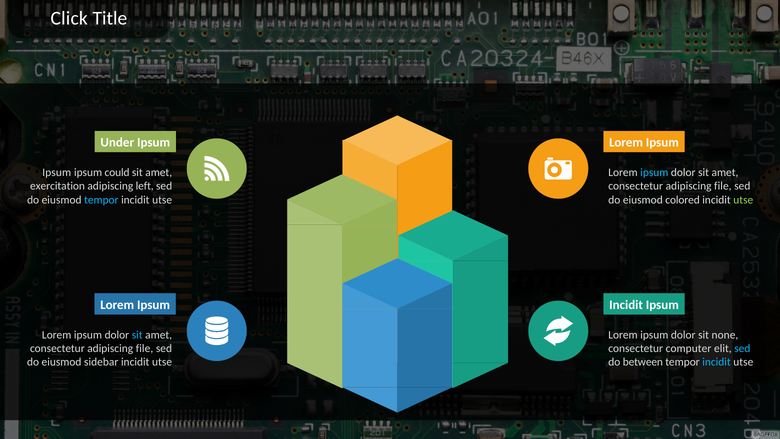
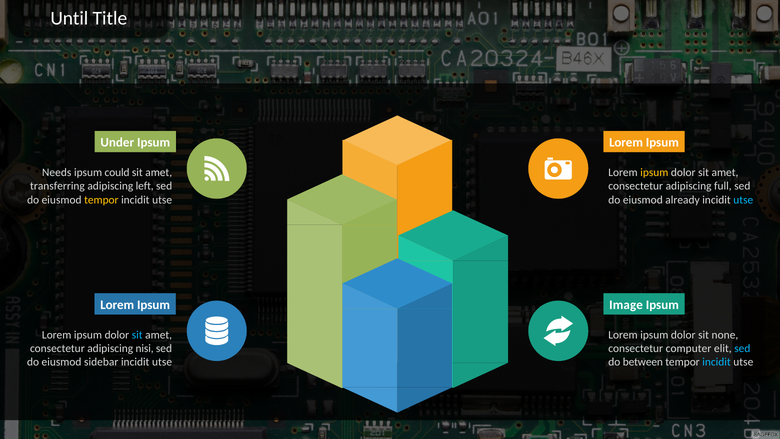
Click: Click -> Until (69, 18)
Ipsum: Ipsum -> Needs (57, 172)
ipsum colour: light blue -> yellow (654, 172)
exercitation: exercitation -> transferring (57, 186)
file: file -> full (723, 186)
tempor colour: light blue -> yellow (101, 200)
colored: colored -> already (682, 200)
utse colour: light green -> light blue (743, 200)
Incidit: Incidit -> Image (626, 305)
file: file -> nisi (145, 348)
